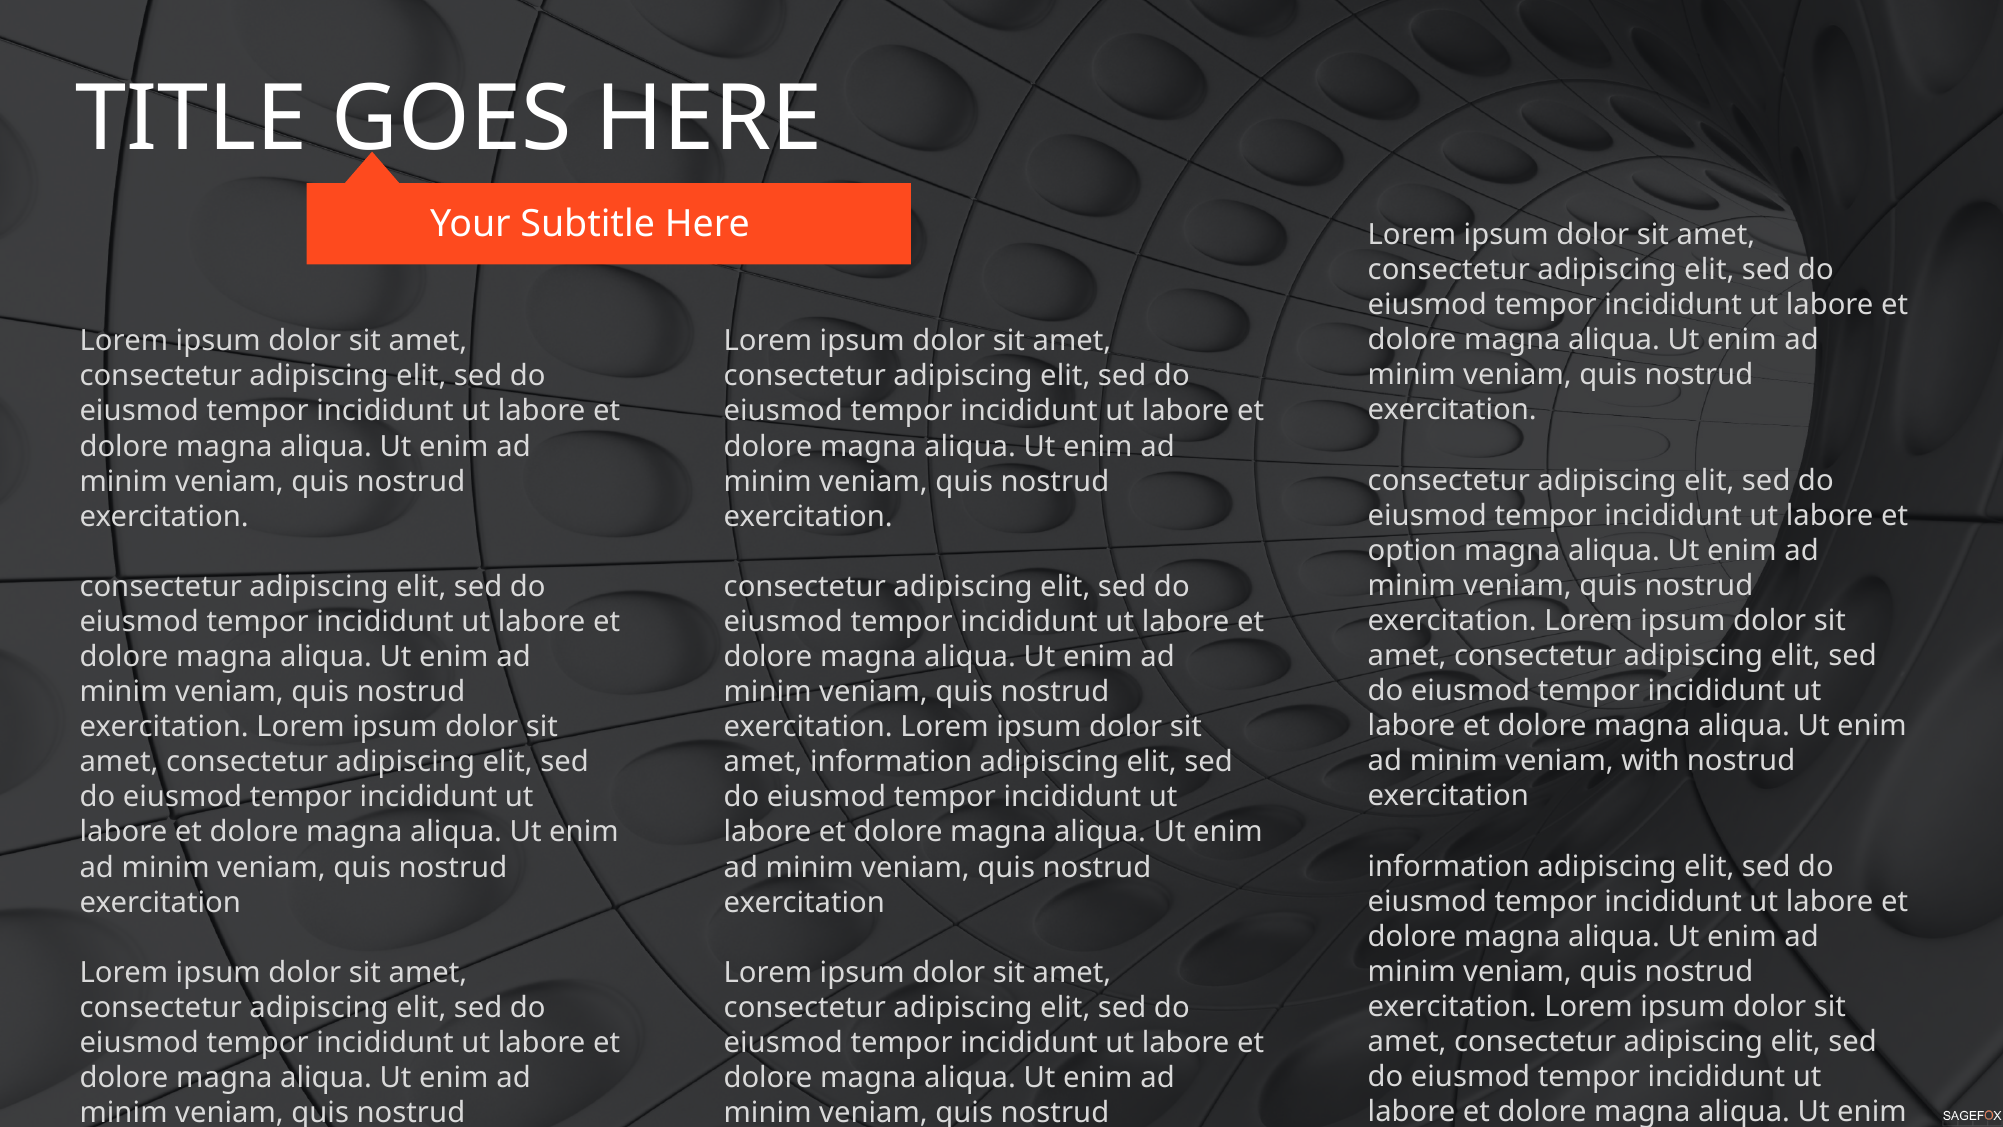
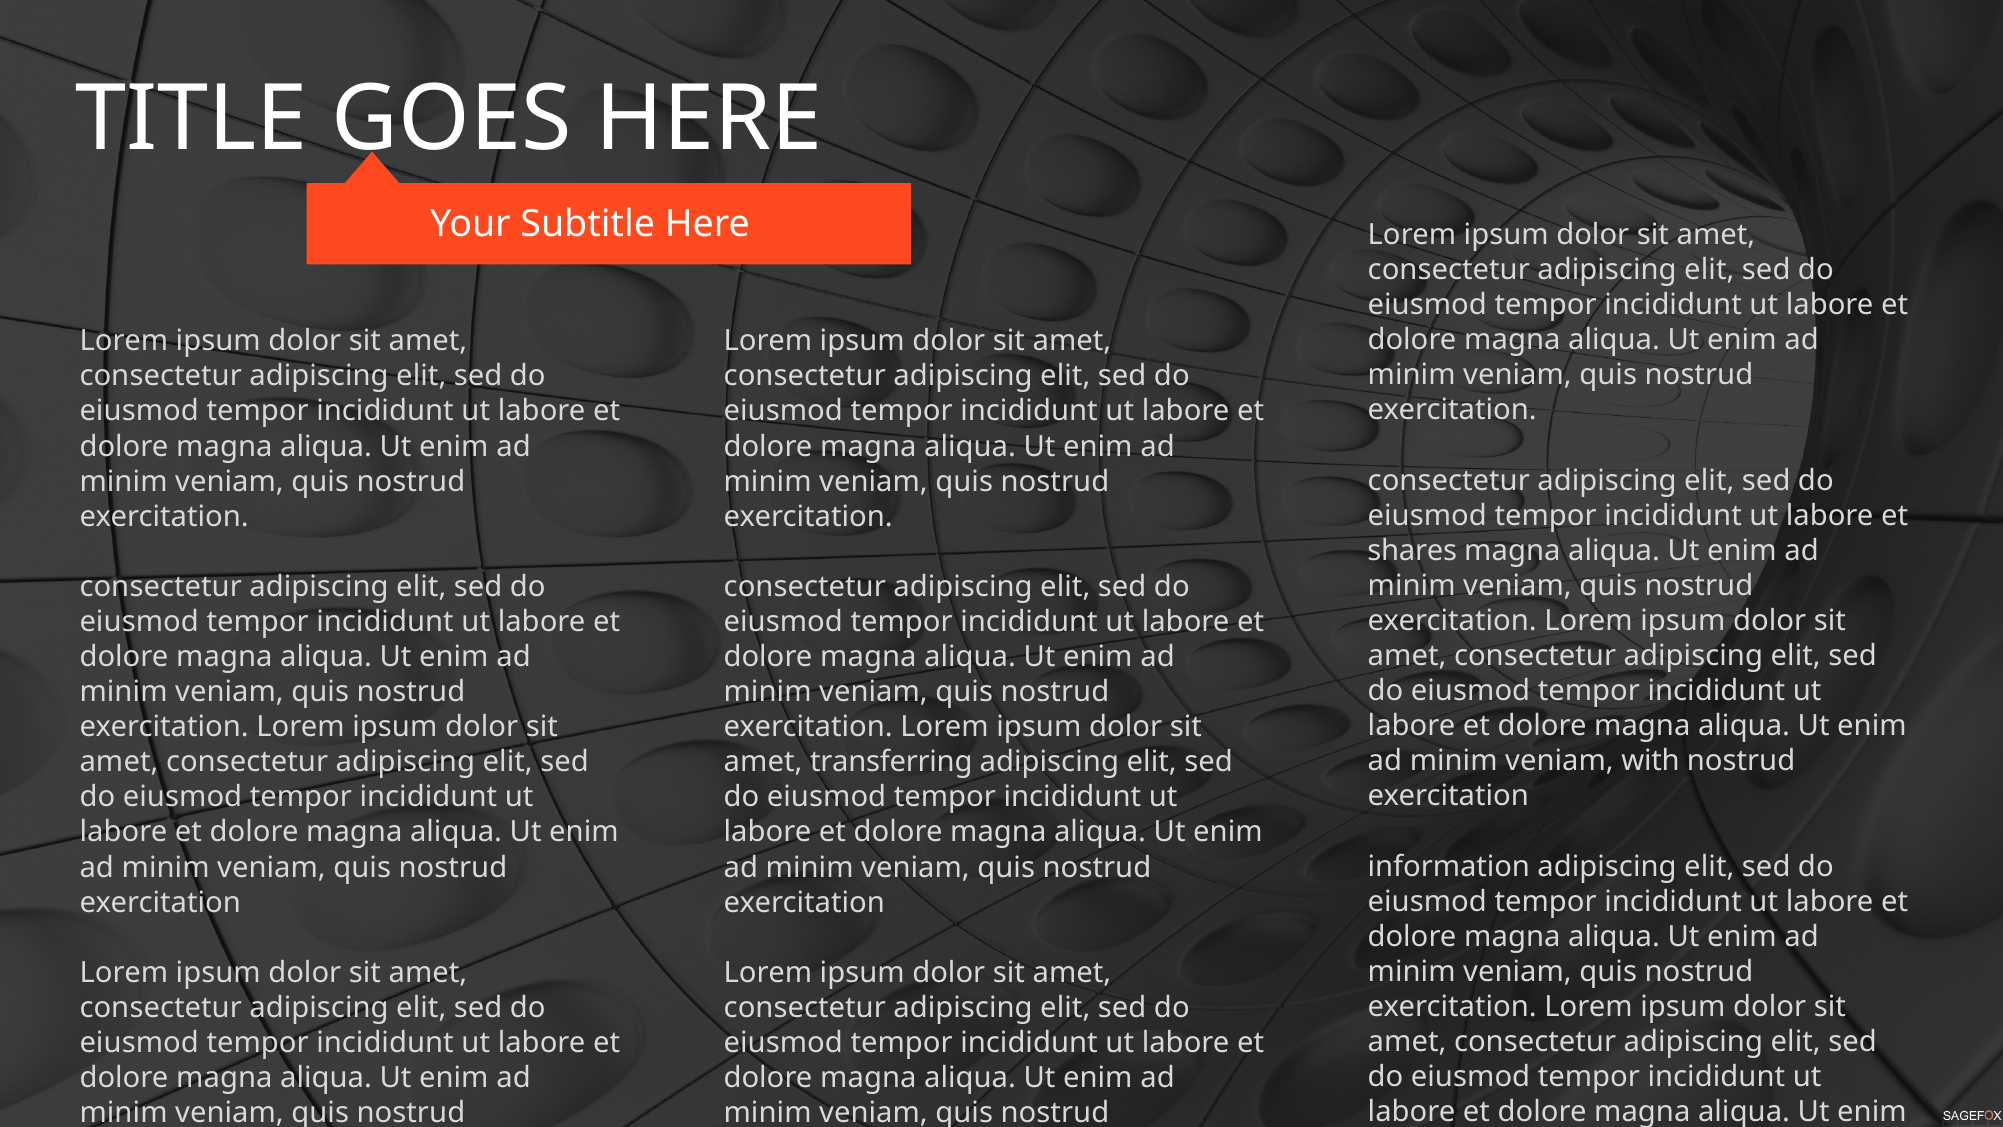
option: option -> shares (1412, 551)
amet information: information -> transferring (891, 762)
